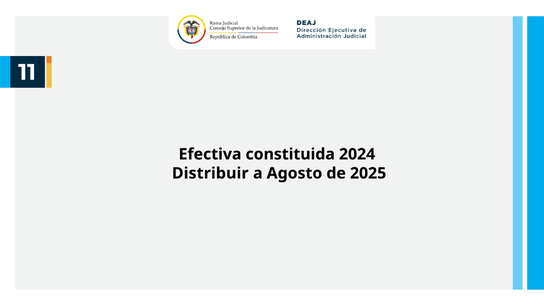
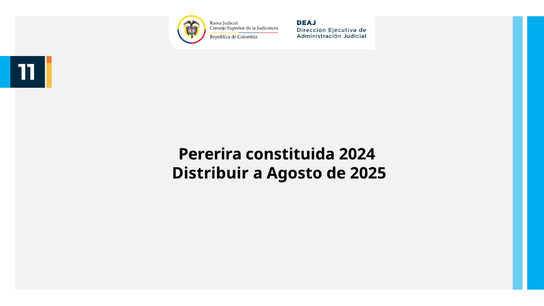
Efectiva: Efectiva -> Pererira (210, 154)
